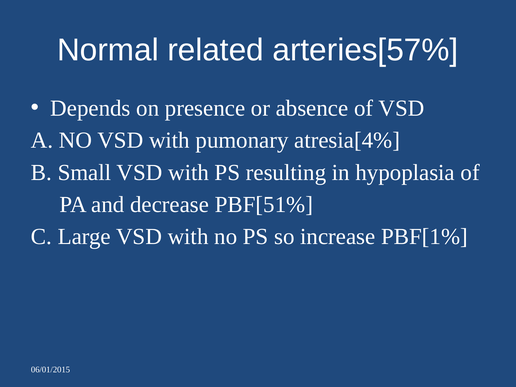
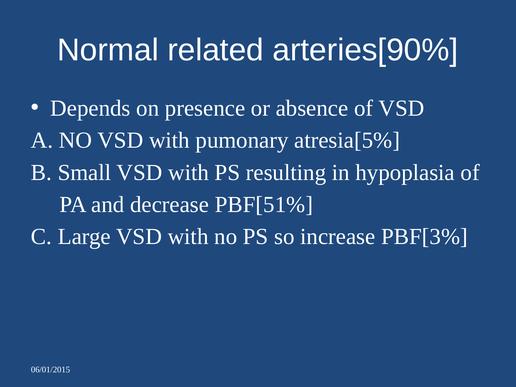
arteries[57%: arteries[57% -> arteries[90% (365, 50)
atresia[4%: atresia[4% -> atresia[5% (347, 140)
PBF[1%: PBF[1% -> PBF[3% (424, 237)
